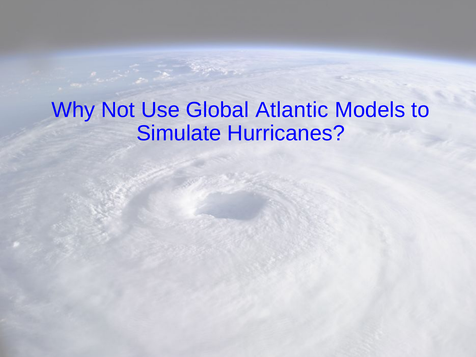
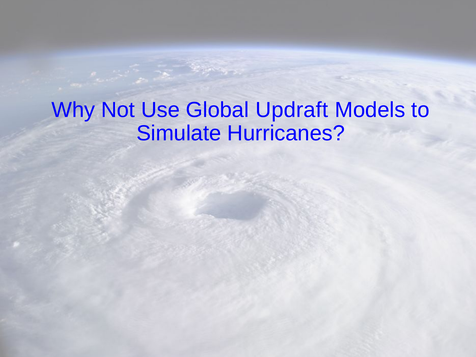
Atlantic: Atlantic -> Updraft (292, 110)
